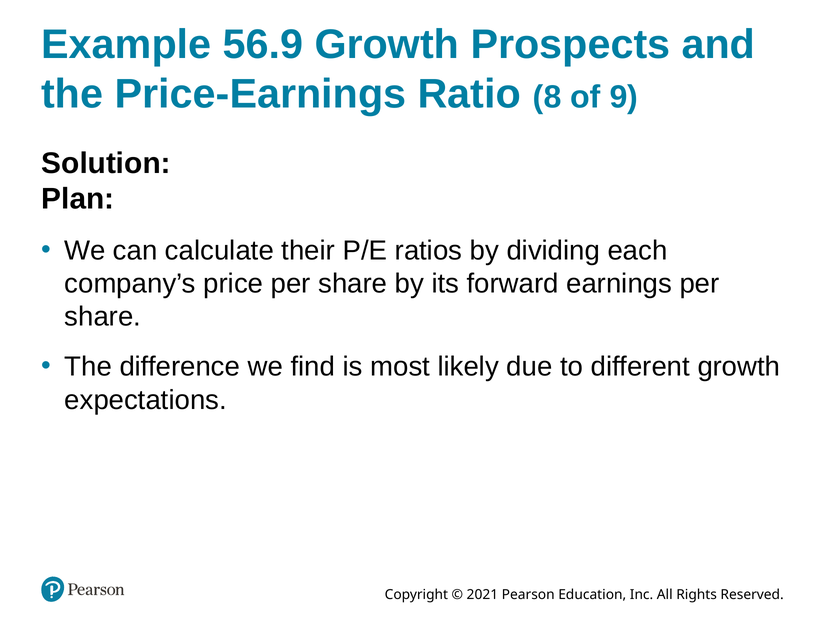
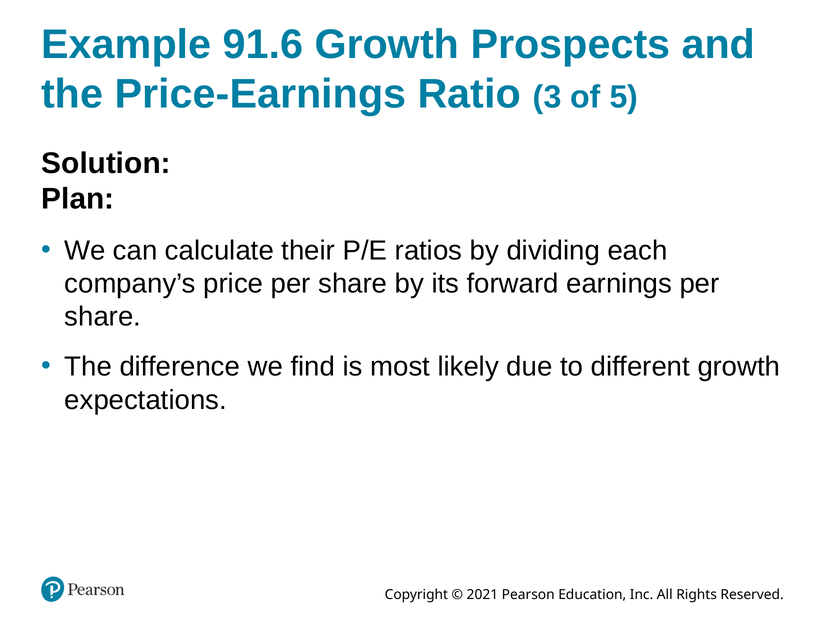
56.9: 56.9 -> 91.6 (263, 45)
8: 8 -> 3 (547, 97)
9: 9 -> 5 (624, 97)
